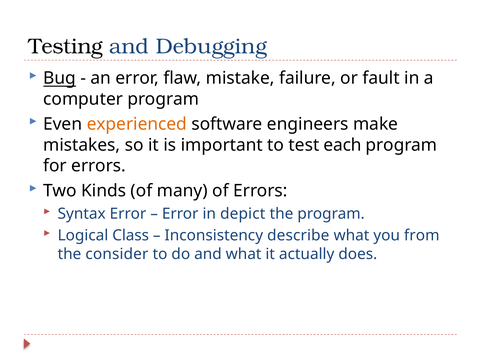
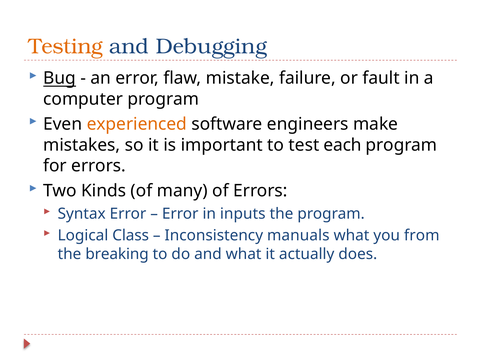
Testing colour: black -> orange (66, 46)
depict: depict -> inputs (243, 214)
describe: describe -> manuals (298, 235)
consider: consider -> breaking (117, 254)
